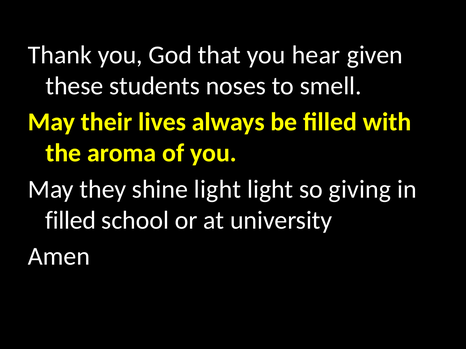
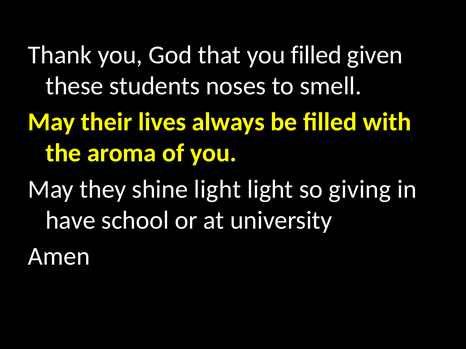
you hear: hear -> filled (316, 55)
filled: filled -> have (71, 221)
